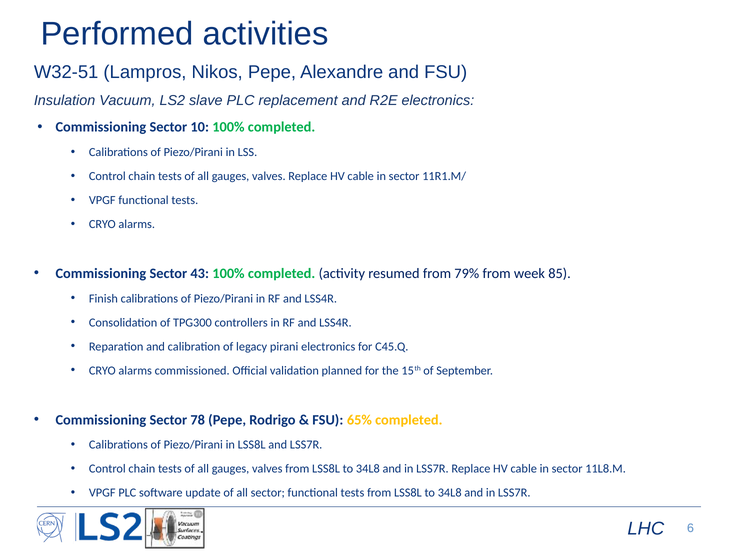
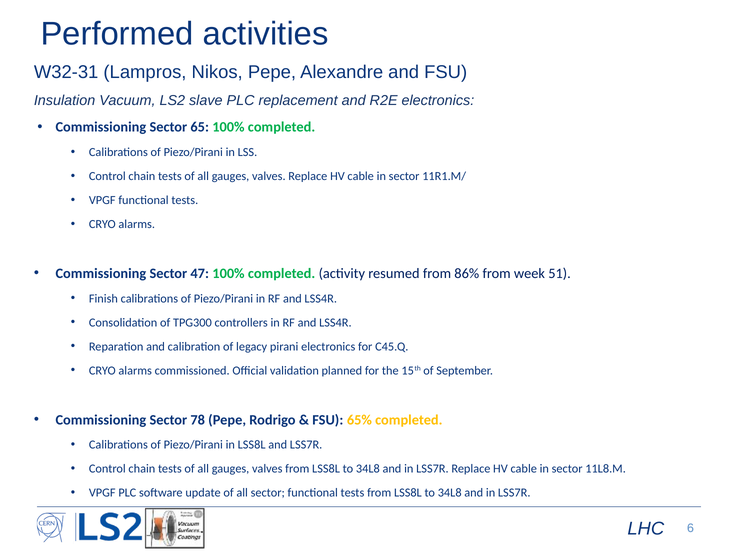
W32-51: W32-51 -> W32-31 (66, 72)
10: 10 -> 65 (200, 127)
43: 43 -> 47 (200, 274)
79%: 79% -> 86% (467, 274)
85: 85 -> 51 (560, 274)
